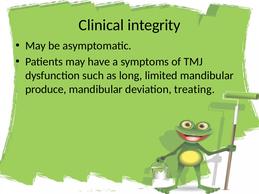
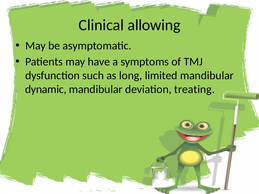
integrity: integrity -> allowing (154, 25)
produce: produce -> dynamic (46, 89)
